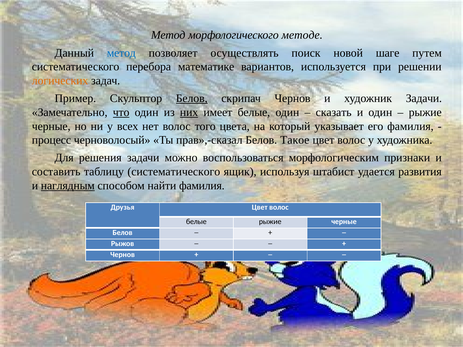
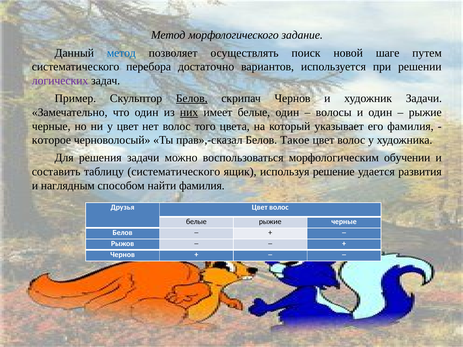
методе: методе -> задание (302, 35)
математике: математике -> достаточно (206, 67)
логических colour: orange -> purple (60, 81)
что underline: present -> none (121, 112)
сказать: сказать -> волосы (334, 112)
у всех: всех -> цвет (128, 126)
процесс: процесс -> которое (51, 140)
признаки: признаки -> обучении (407, 158)
штабист: штабист -> решение (334, 172)
наглядным underline: present -> none (68, 186)
